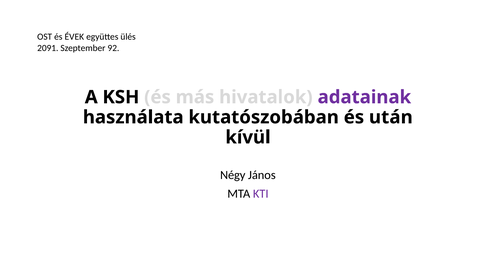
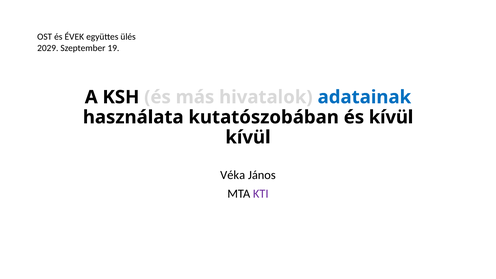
2091: 2091 -> 2029 (48, 48)
92: 92 -> 19 (113, 48)
adatainak colour: purple -> blue (364, 97)
és után: után -> kívül (391, 117)
Négy: Négy -> Véka (233, 175)
